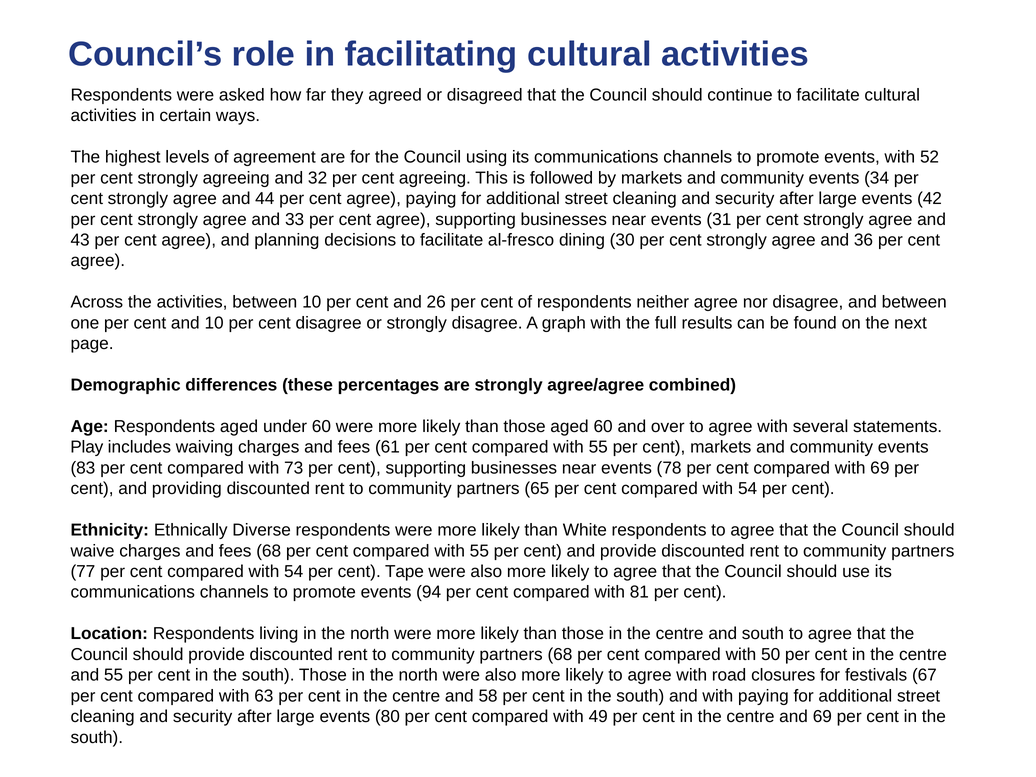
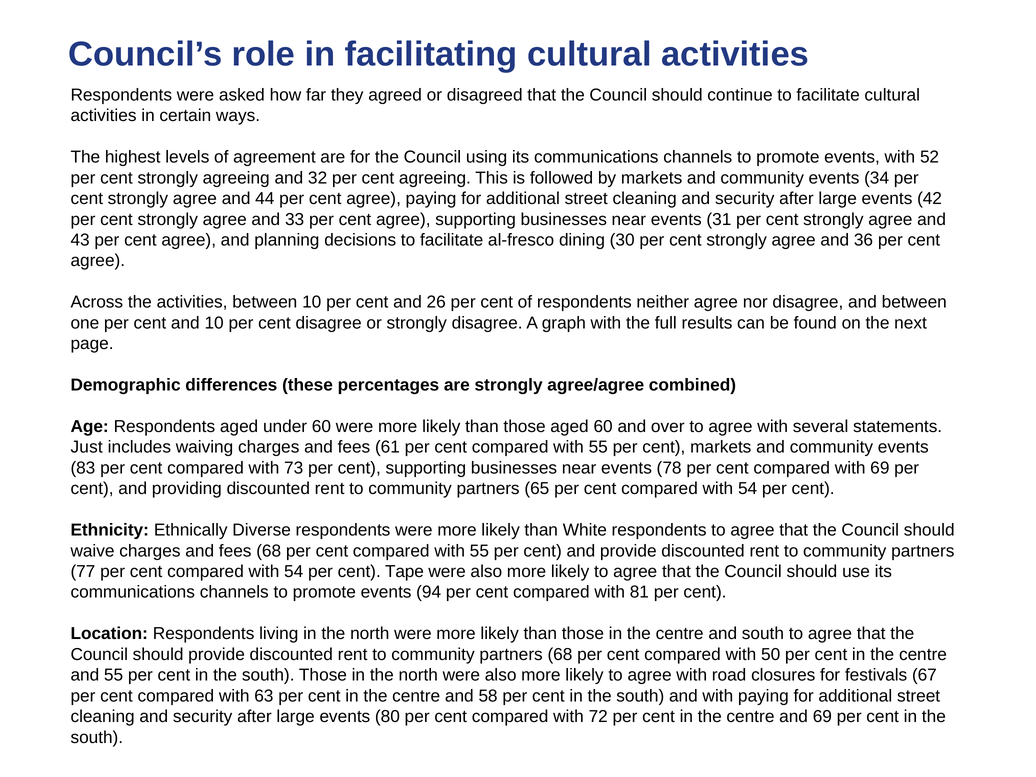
Play: Play -> Just (87, 447)
49: 49 -> 72 (598, 717)
